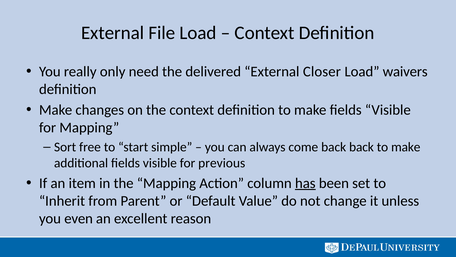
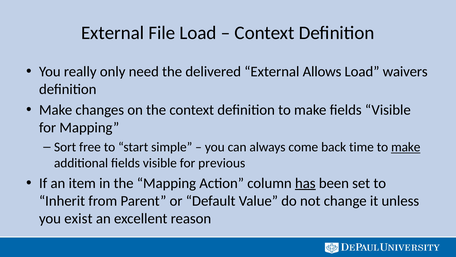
Closer: Closer -> Allows (322, 71)
back back: back -> time (361, 147)
make underline: none -> present (406, 147)
even: even -> exist (78, 218)
